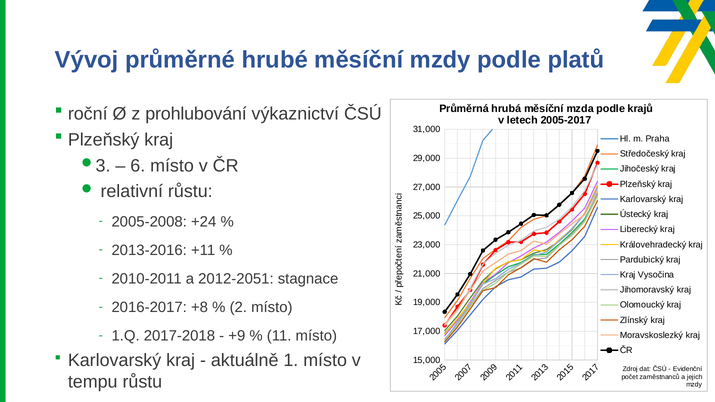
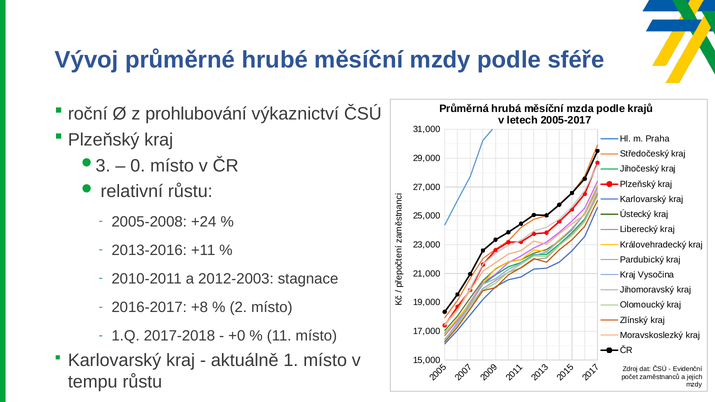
platů: platů -> sféře (576, 60)
6: 6 -> 0 (138, 166)
2012-2051: 2012-2051 -> 2012-2003 (236, 279)
+9: +9 -> +0 (237, 336)
